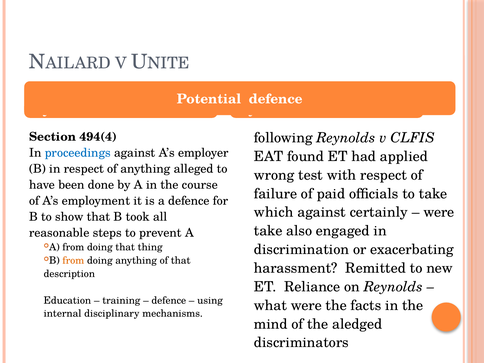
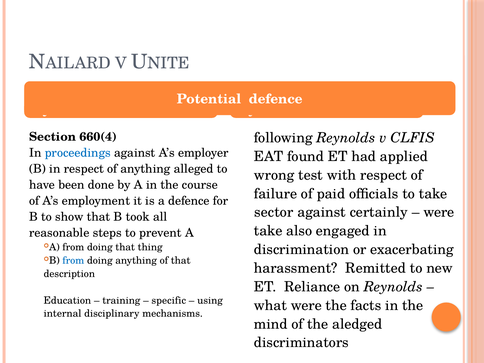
494(4: 494(4 -> 660(4 (98, 137)
which: which -> sector (274, 212)
from colour: orange -> blue (73, 260)
defence: defence -> specific (169, 300)
